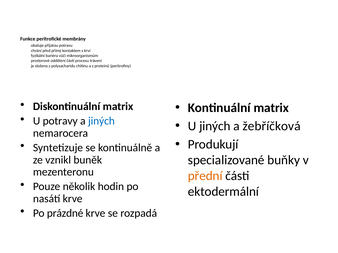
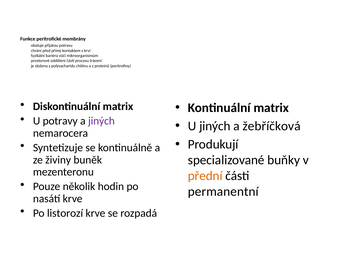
jiných colour: blue -> purple (101, 121)
vznikl: vznikl -> živiny (58, 160)
ektodermální: ektodermální -> permanentní (223, 192)
prázdné: prázdné -> listorozí (65, 213)
